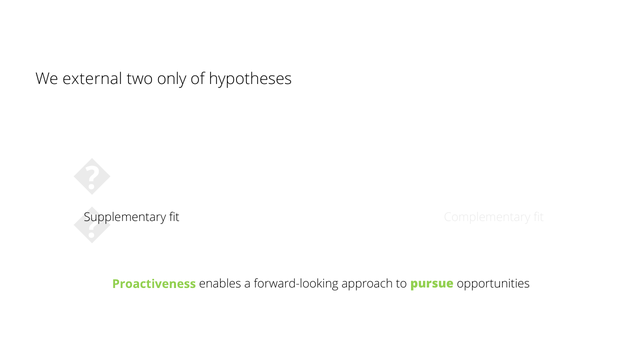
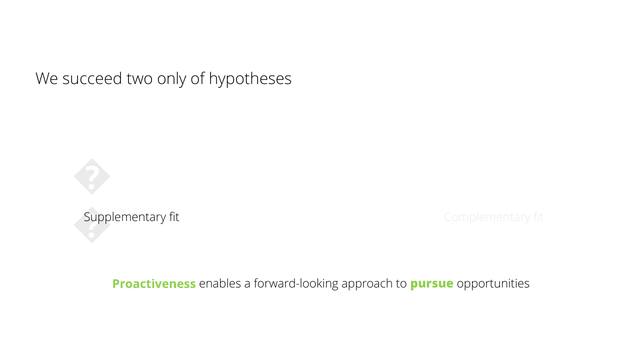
external: external -> succeed (92, 79)
